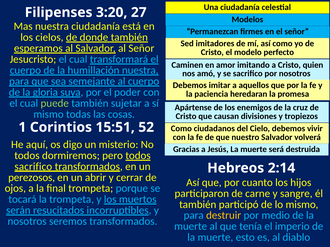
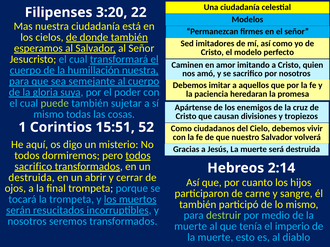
27: 27 -> 22 (139, 12)
perezosos: perezosos -> destruida (32, 178)
destruir colour: yellow -> light green (224, 216)
